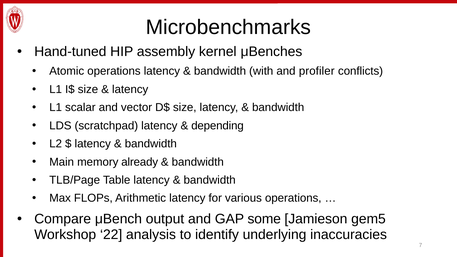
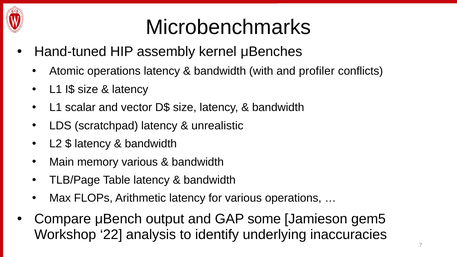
depending: depending -> unrealistic (217, 126)
memory already: already -> various (140, 162)
